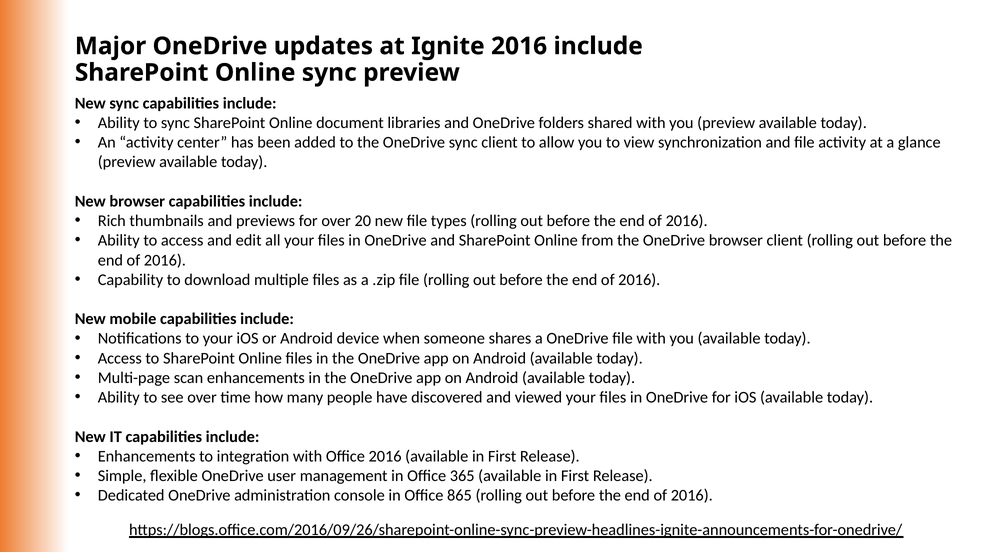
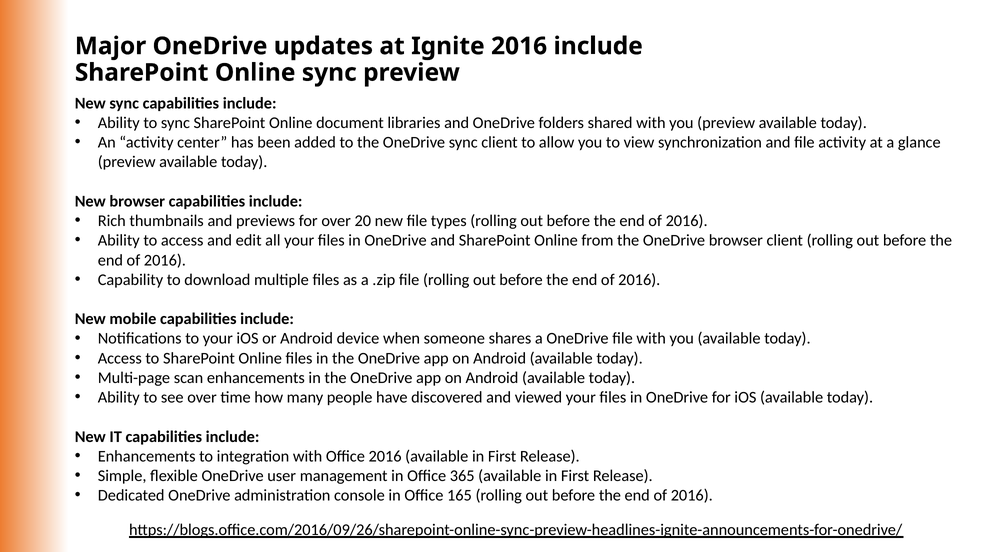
865: 865 -> 165 (459, 495)
